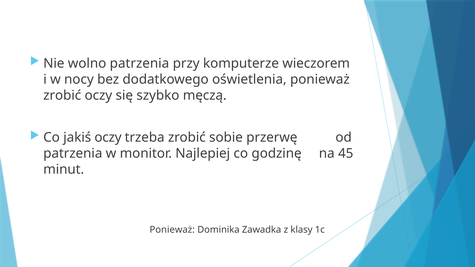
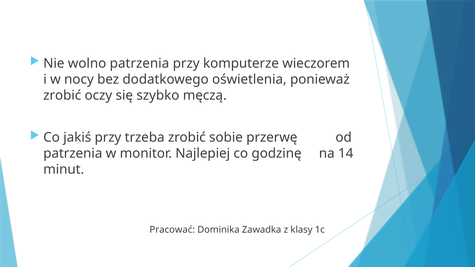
jakiś oczy: oczy -> przy (108, 137)
45: 45 -> 14 (346, 154)
Ponieważ: Ponieważ -> Pracować (172, 230)
